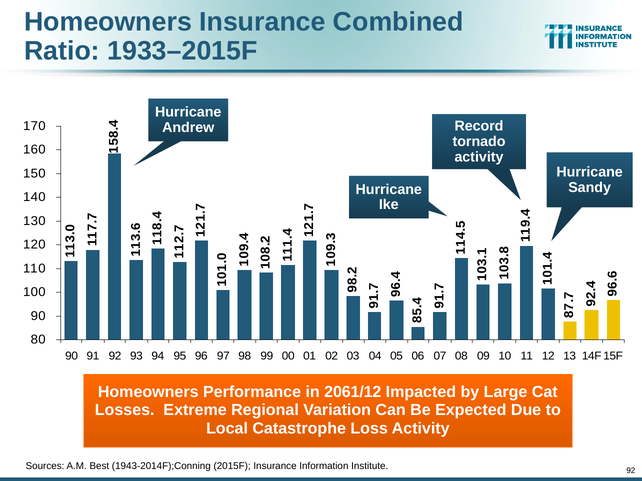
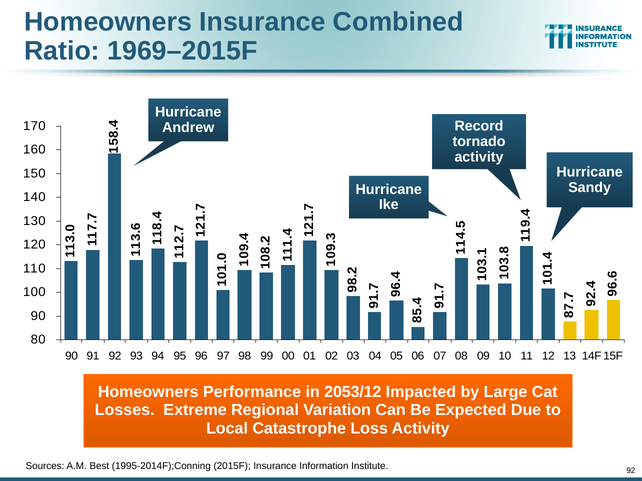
1933–2015F: 1933–2015F -> 1969–2015F (182, 51)
2061/12: 2061/12 -> 2053/12 (353, 392)
1943-2014F);Conning: 1943-2014F);Conning -> 1995-2014F);Conning (161, 467)
